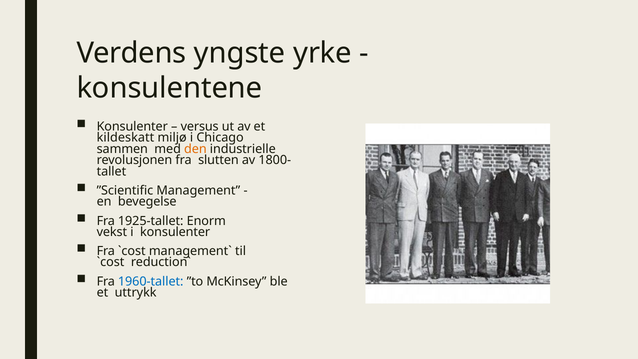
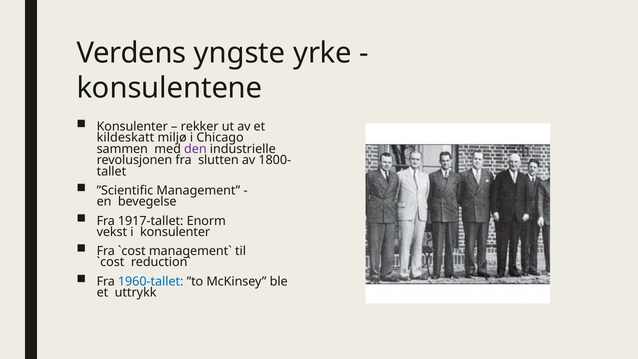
versus: versus -> rekker (200, 126)
den colour: orange -> purple (195, 149)
1925-tallet: 1925-tallet -> 1917-tallet (151, 221)
